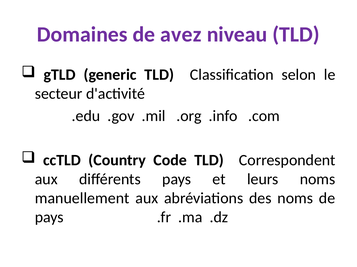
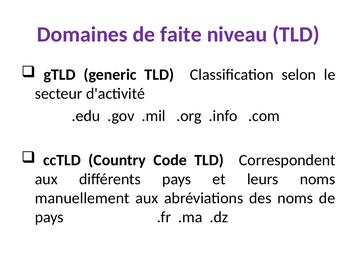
avez: avez -> faite (181, 35)
